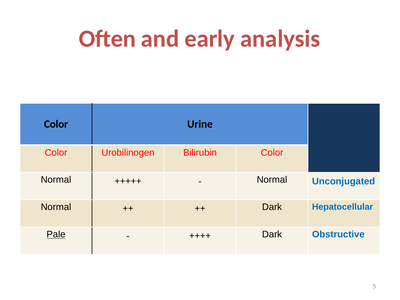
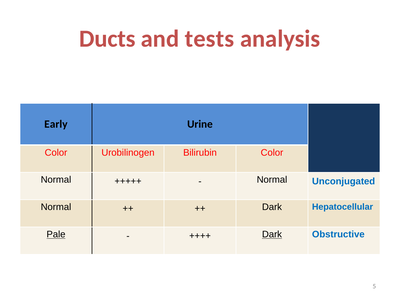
Often: Often -> Ducts (107, 39)
early: early -> tests (210, 39)
Color: Color -> Early (56, 124)
Dark underline: none -> present (272, 234)
